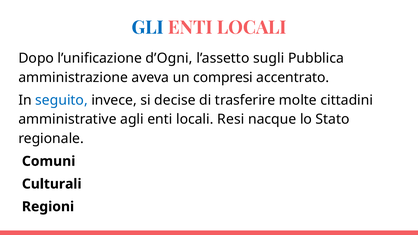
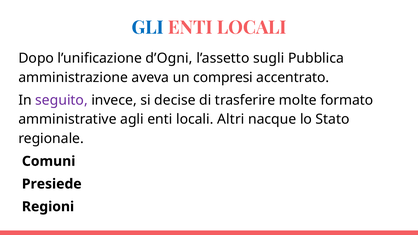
seguito colour: blue -> purple (62, 100)
cittadini: cittadini -> formato (347, 100)
Resi: Resi -> Altri (231, 119)
Culturali: Culturali -> Presiede (52, 184)
